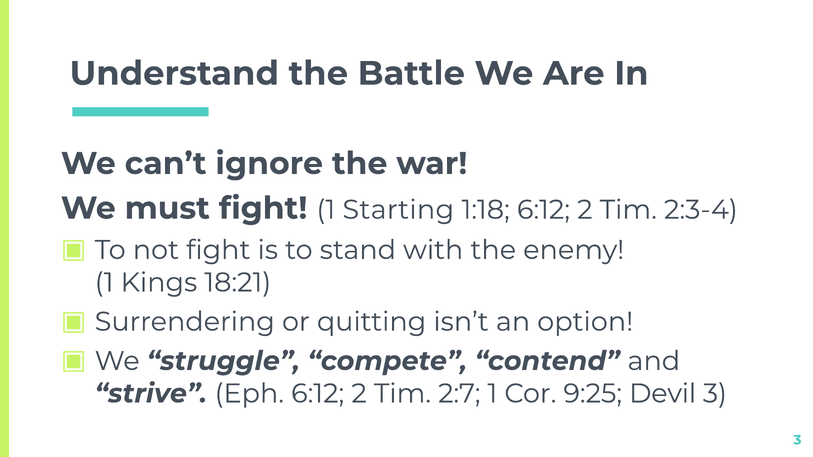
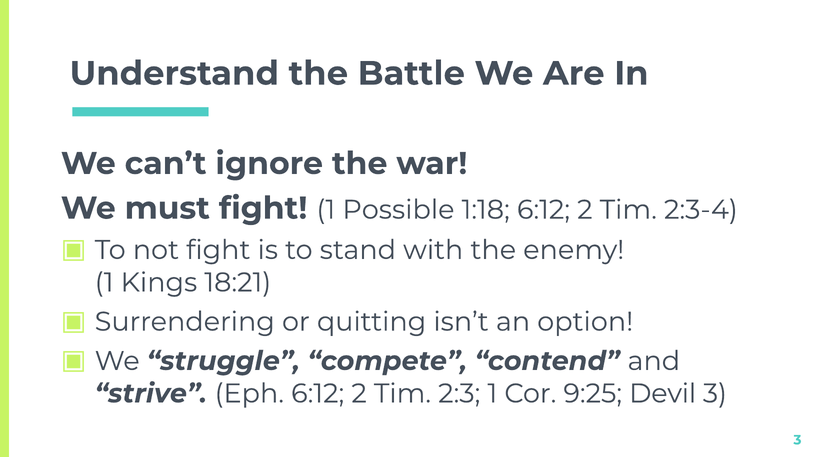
Starting: Starting -> Possible (398, 210)
2:7: 2:7 -> 2:3 (459, 394)
